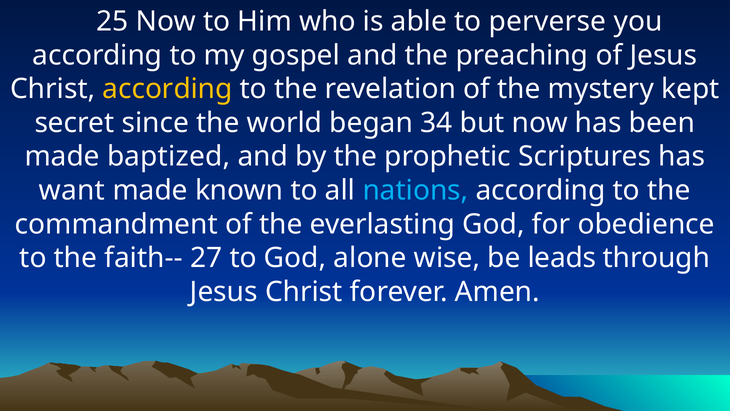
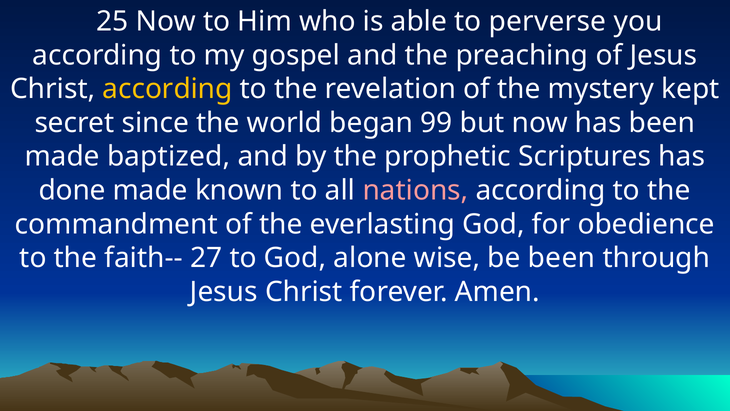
34: 34 -> 99 (436, 123)
want: want -> done (72, 190)
nations colour: light blue -> pink (415, 190)
be leads: leads -> been (562, 258)
